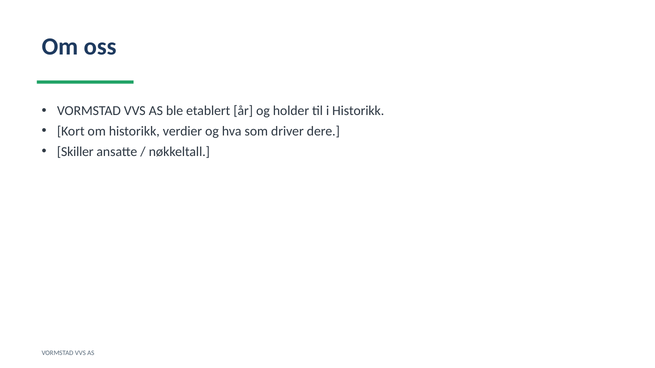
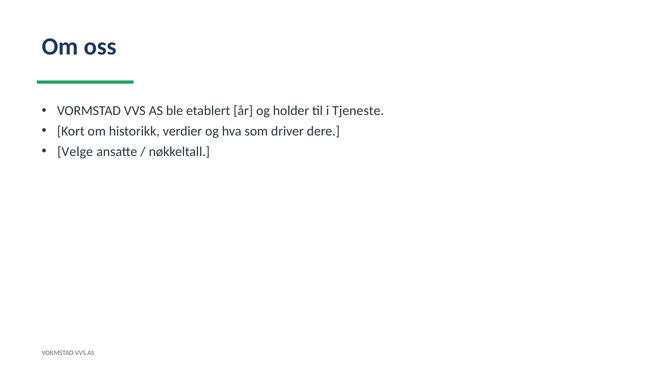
i Historikk: Historikk -> Tjeneste (358, 111)
Skiller: Skiller -> Velge (75, 152)
